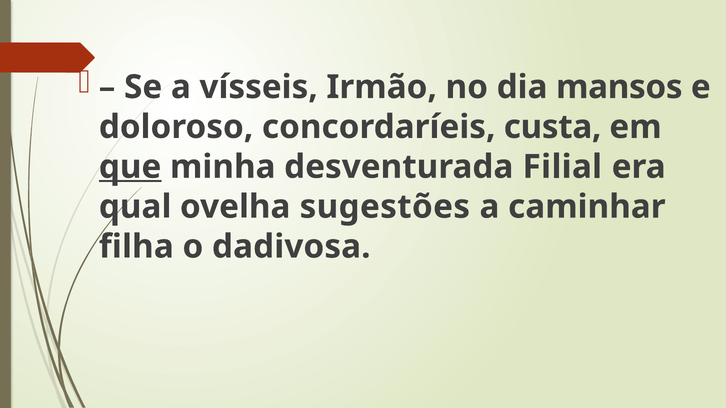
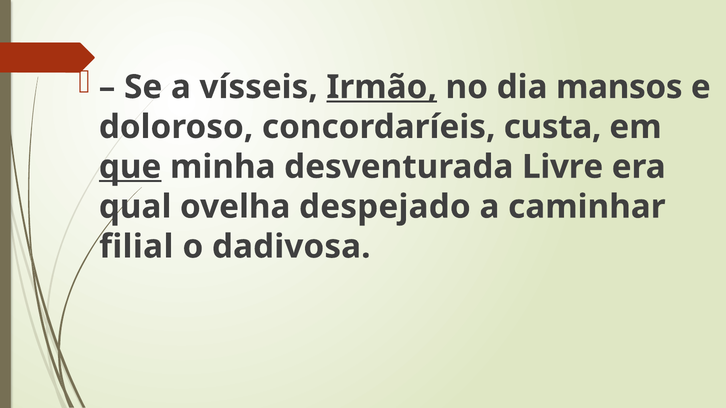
Irmão underline: none -> present (382, 87)
Filial: Filial -> Livre (563, 167)
sugestões: sugestões -> despejado (385, 207)
filha: filha -> filial (136, 247)
